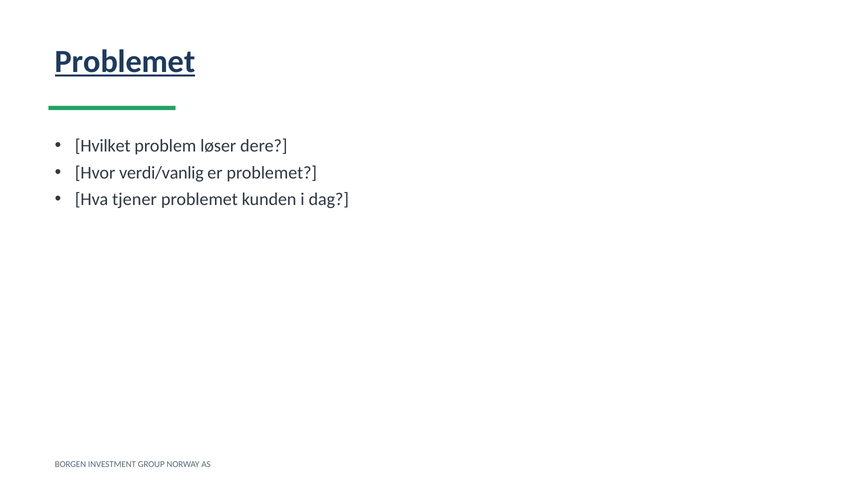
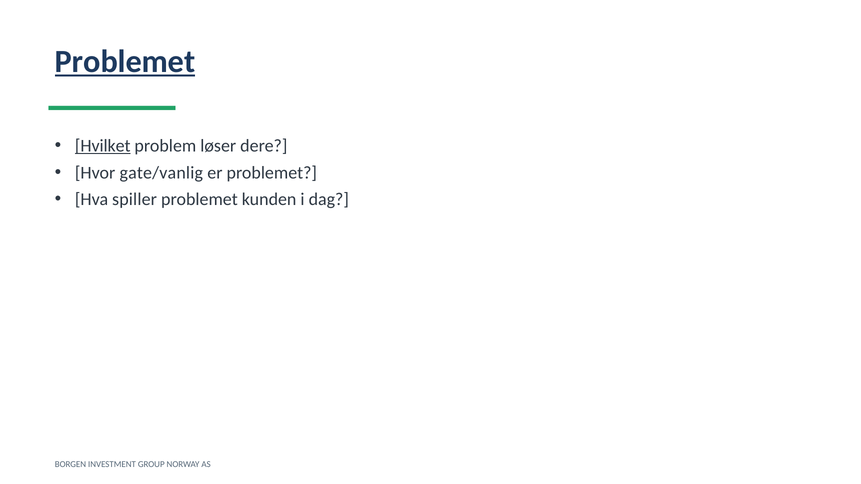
Hvilket underline: none -> present (103, 146)
verdi/vanlig: verdi/vanlig -> gate/vanlig (161, 173)
tjener: tjener -> spiller (135, 200)
